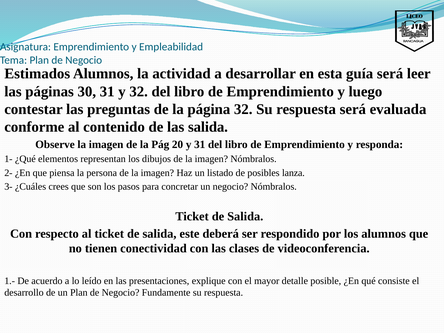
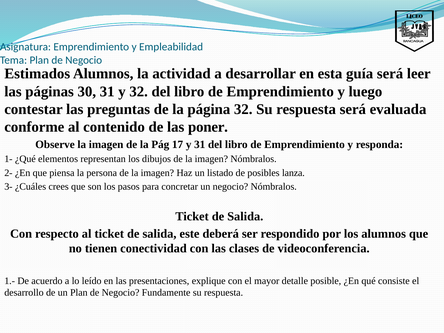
las salida: salida -> poner (208, 127)
20: 20 -> 17 (178, 144)
